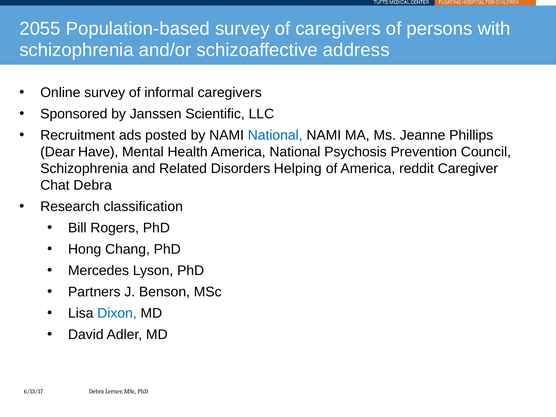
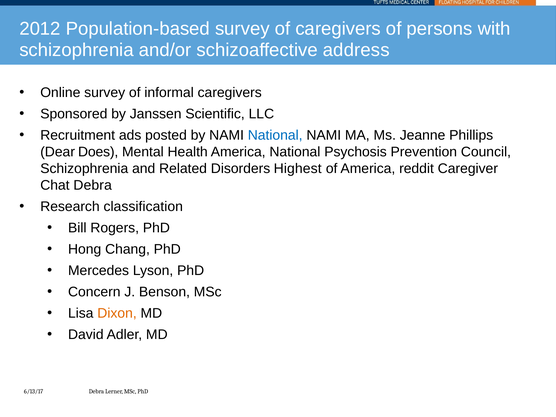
2055: 2055 -> 2012 (40, 29)
Have: Have -> Does (98, 152)
Helping: Helping -> Highest (298, 169)
Partners: Partners -> Concern (94, 292)
Dixon colour: blue -> orange (117, 313)
